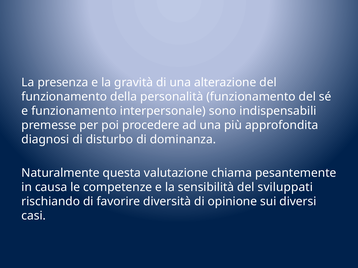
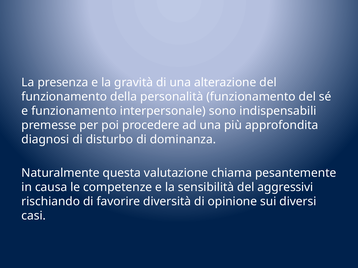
sviluppati: sviluppati -> aggressivi (285, 188)
